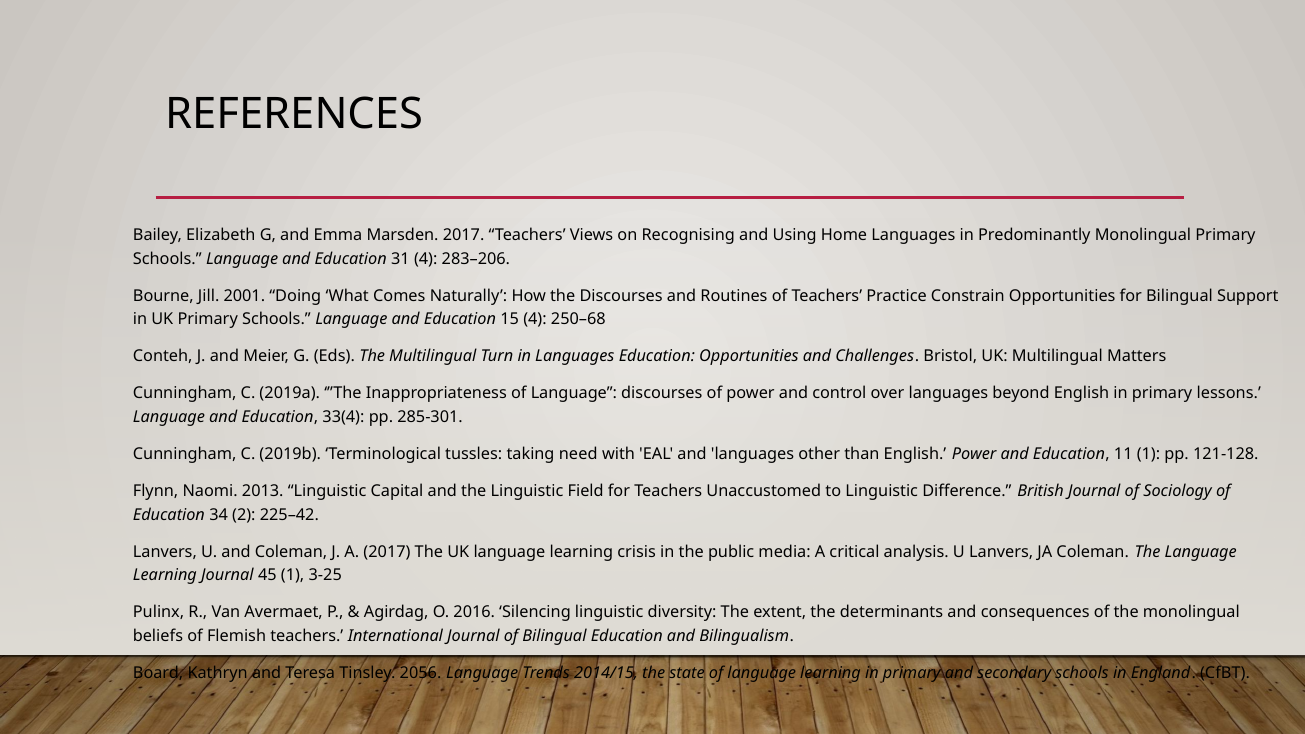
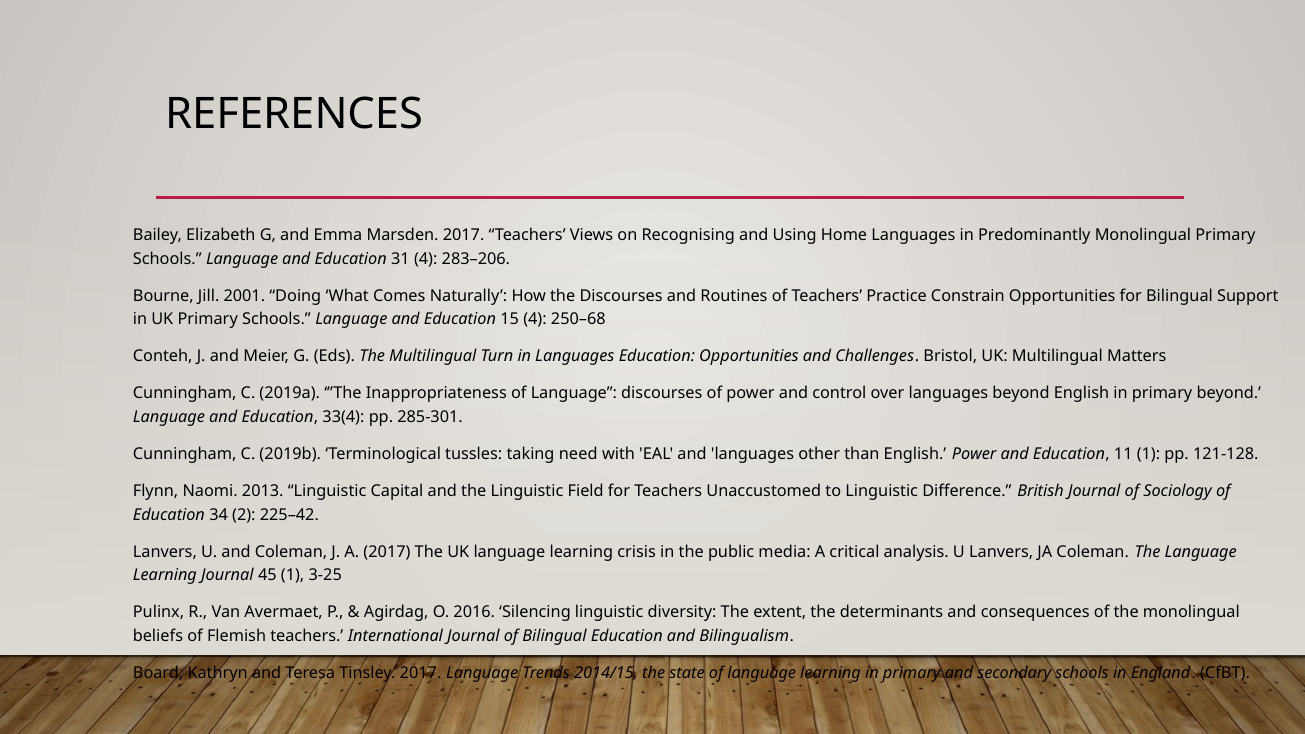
primary lessons: lessons -> beyond (1229, 394)
Tinsley 2056: 2056 -> 2017 (421, 673)
